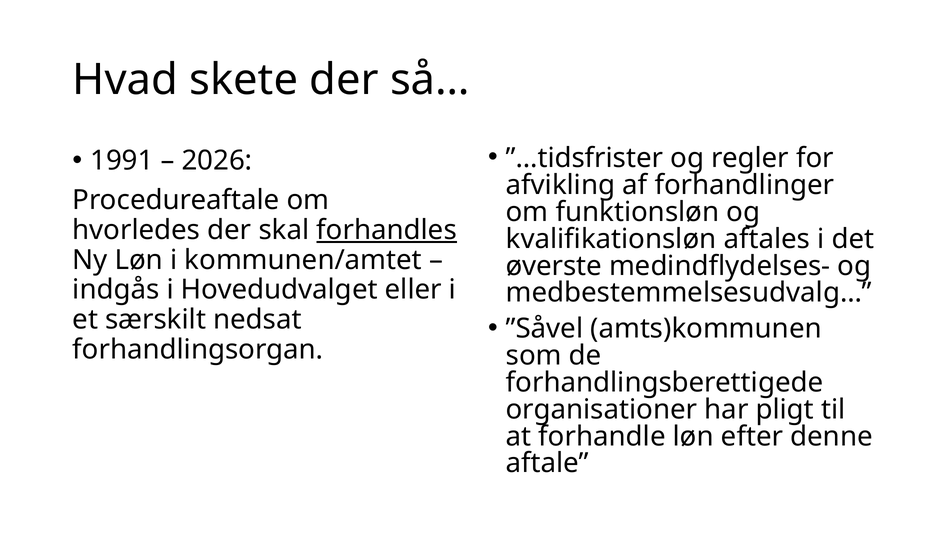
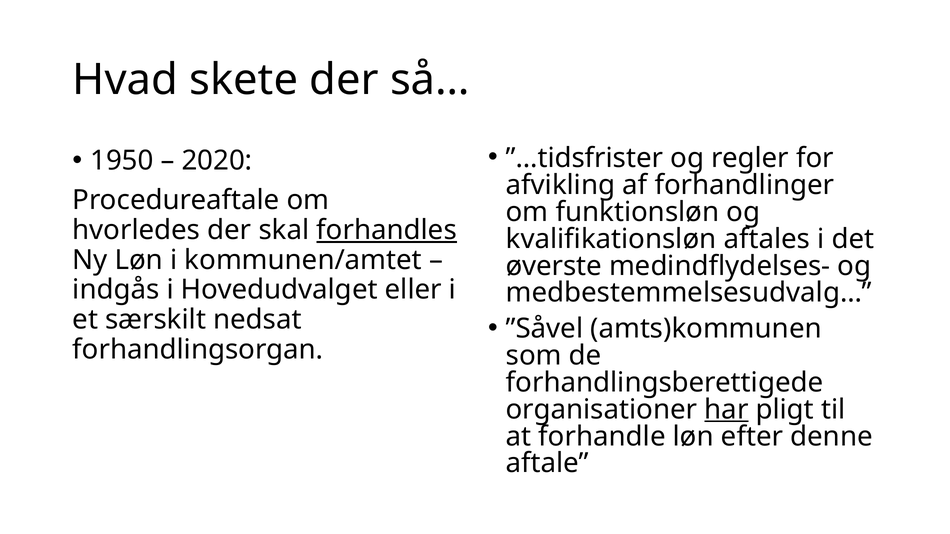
1991: 1991 -> 1950 (122, 161)
2026: 2026 -> 2020 (217, 161)
har underline: none -> present (726, 410)
